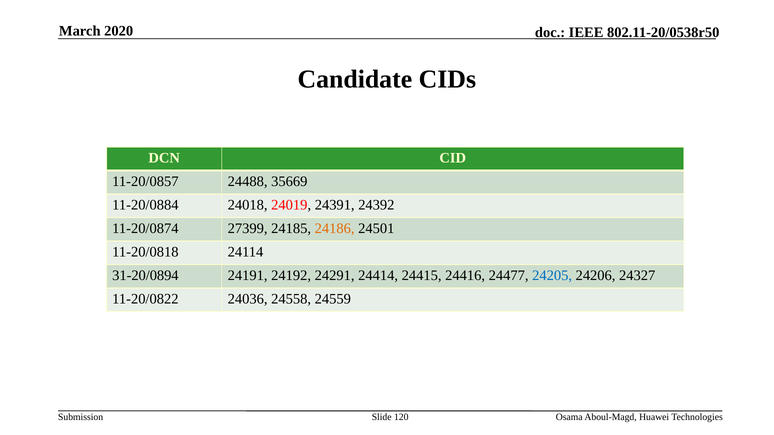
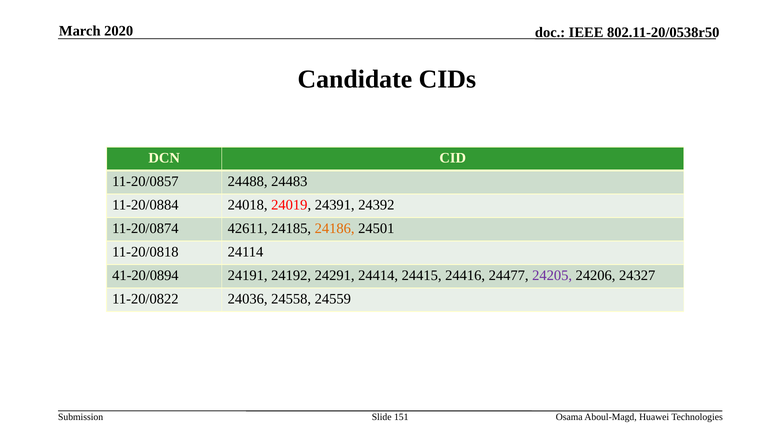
35669: 35669 -> 24483 (289, 182)
27399: 27399 -> 42611 (248, 229)
31-20/0894: 31-20/0894 -> 41-20/0894 (145, 276)
24205 colour: blue -> purple (552, 276)
120: 120 -> 151 (401, 418)
